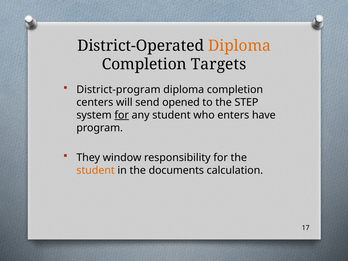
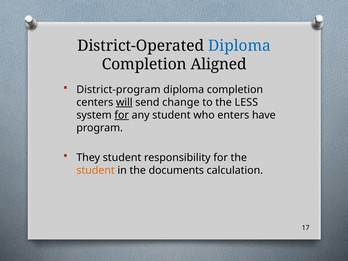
Diploma colour: orange -> blue (240, 46)
Targets: Targets -> Aligned (219, 64)
will underline: none -> present (124, 102)
opened: opened -> change (181, 102)
STEP: STEP -> LESS (246, 102)
They window: window -> student (122, 158)
